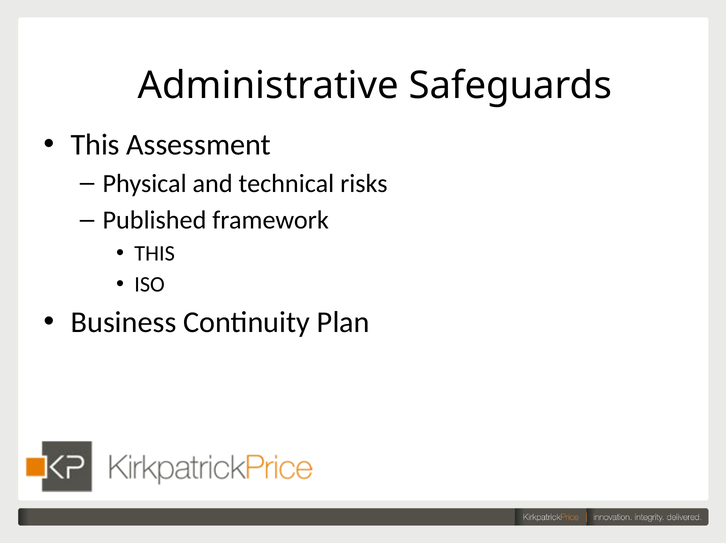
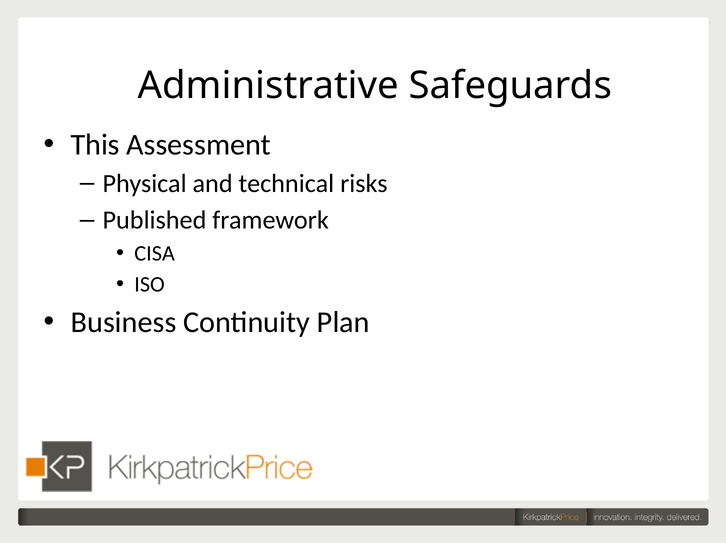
THIS: THIS -> CISA (155, 254)
